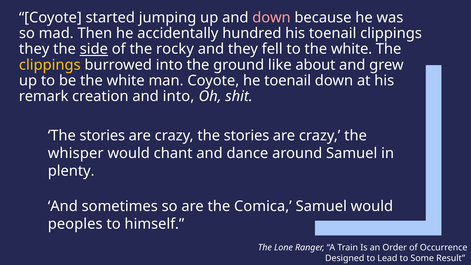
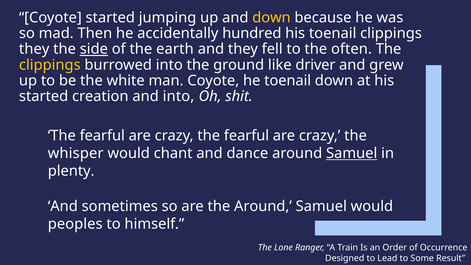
down colour: pink -> yellow (271, 18)
rocky: rocky -> earth (175, 49)
to the white: white -> often (351, 49)
about: about -> driver (315, 65)
remark: remark -> started (44, 96)
stories: stories -> fearful (102, 136)
crazy the stories: stories -> fearful (246, 136)
Samuel underline: none -> present (352, 153)
the Comica: Comica -> Around (263, 206)
